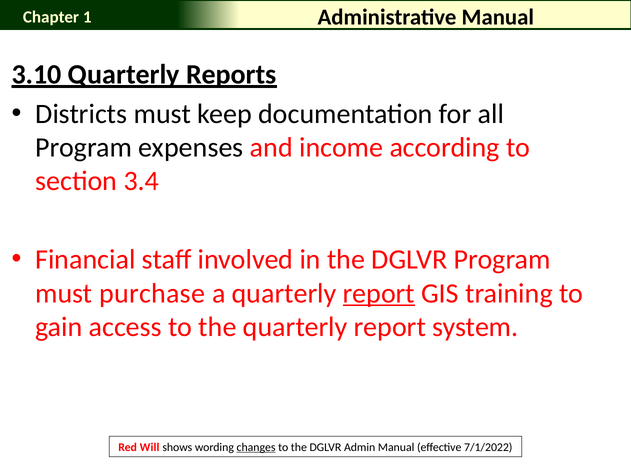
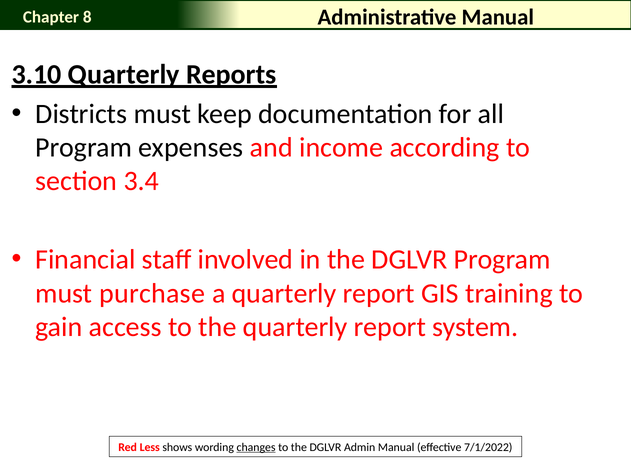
1: 1 -> 8 (87, 17)
report underline: present -> none (379, 294)
Will: Will -> Less (150, 447)
